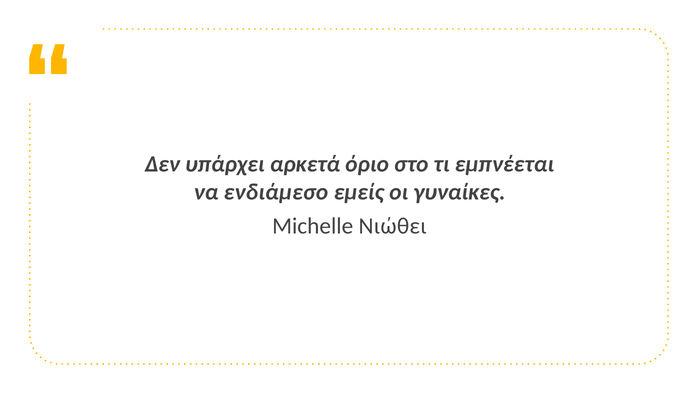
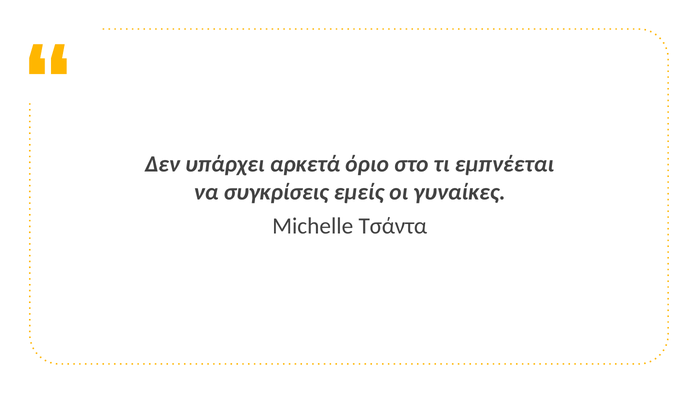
ενδιάμεσο: ενδιάμεσο -> συγκρίσεις (276, 192)
Νιώθει: Νιώθει -> Τσάντα (393, 226)
